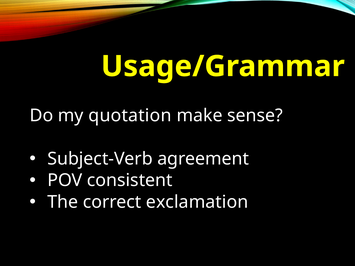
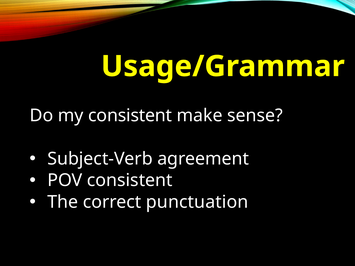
my quotation: quotation -> consistent (130, 116)
exclamation: exclamation -> punctuation (197, 202)
